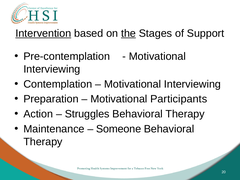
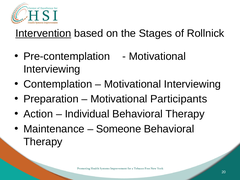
the underline: present -> none (128, 33)
Support: Support -> Rollnick (206, 33)
Struggles: Struggles -> Individual (87, 114)
